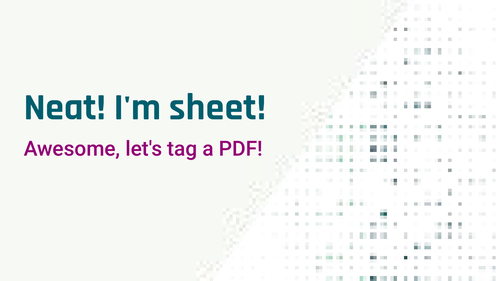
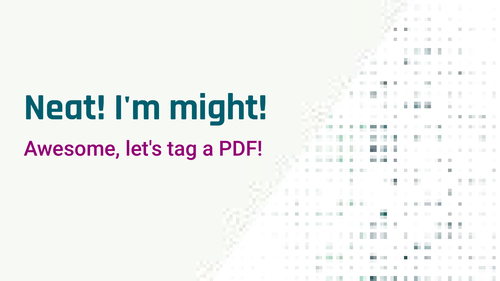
sheet: sheet -> might (218, 107)
